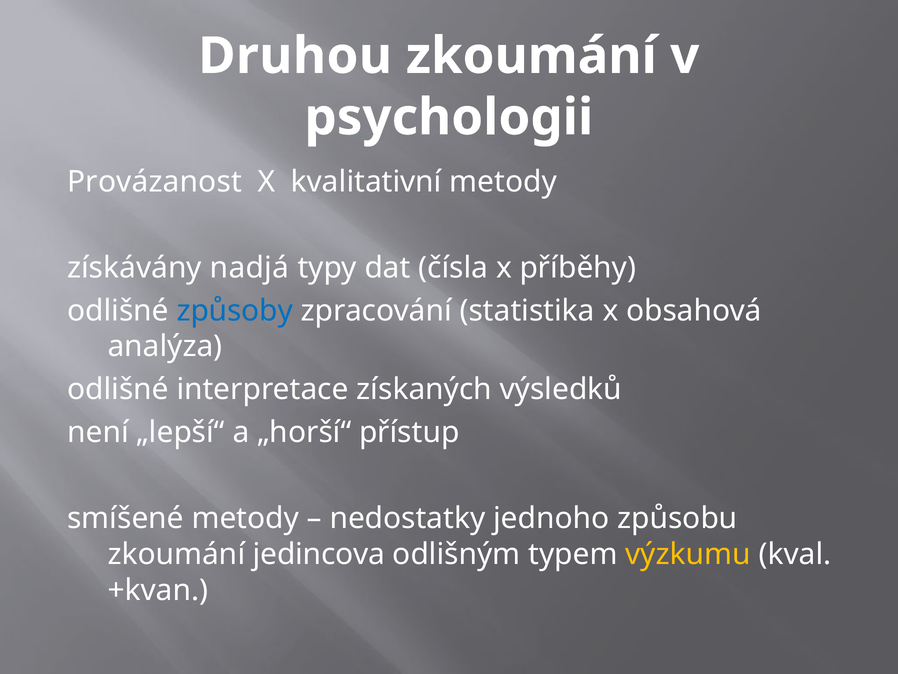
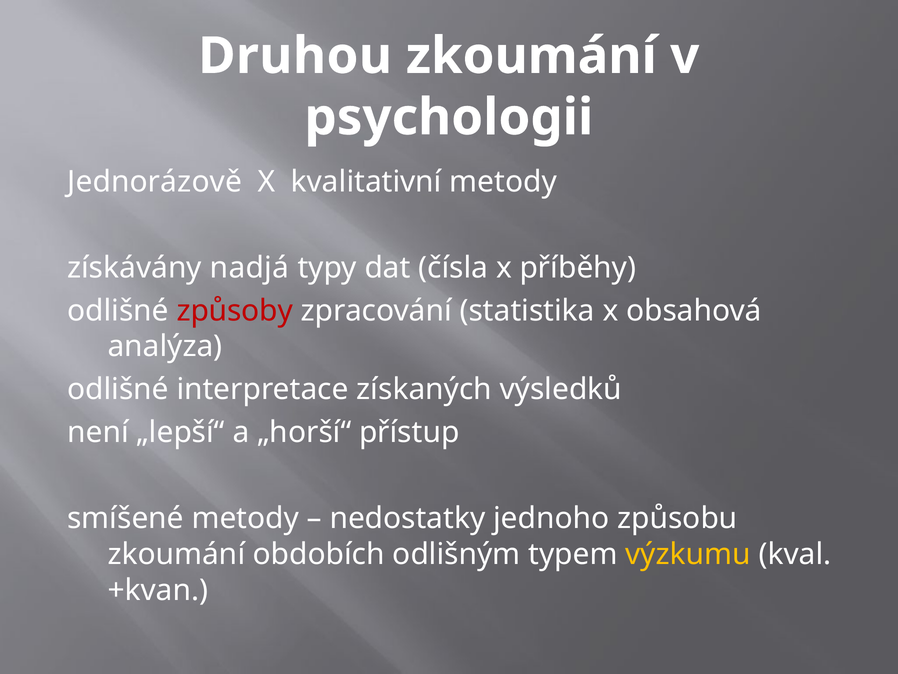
Provázanost: Provázanost -> Jednorázově (155, 182)
způsoby colour: blue -> red (235, 310)
jedincova: jedincova -> obdobích (319, 554)
